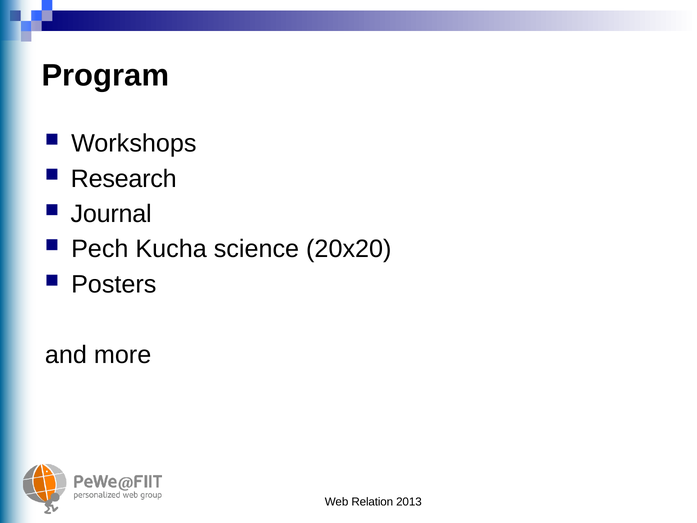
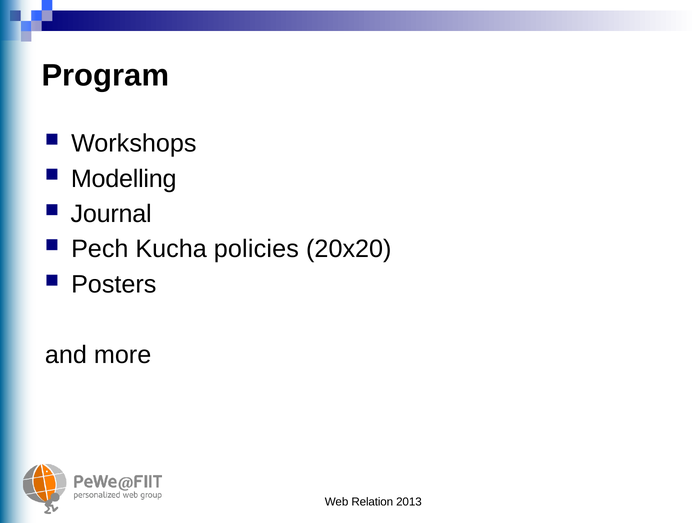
Research: Research -> Modelling (124, 179)
science: science -> policies (256, 249)
